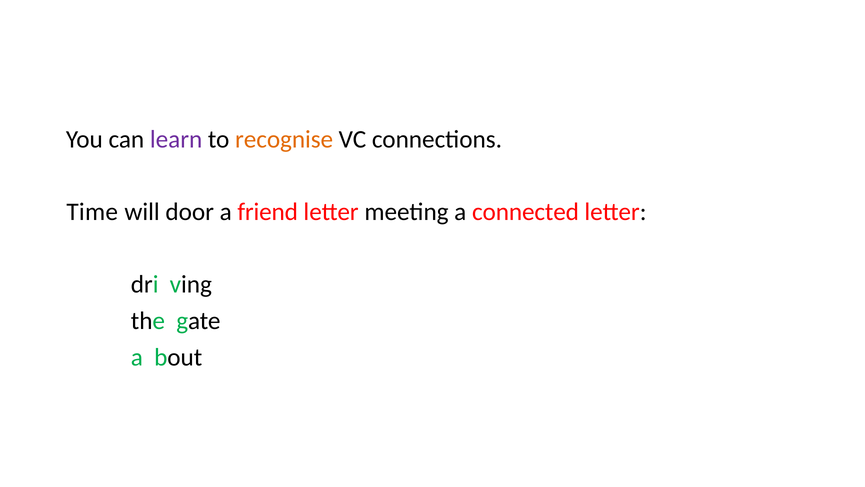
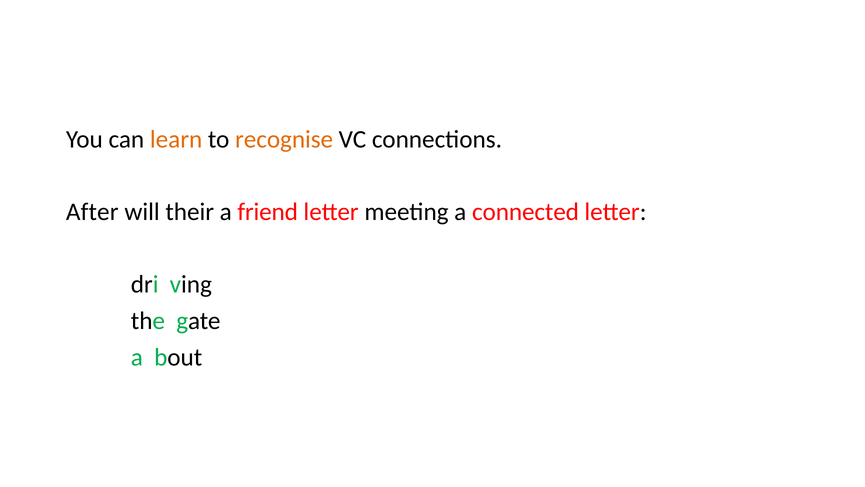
learn colour: purple -> orange (176, 139)
Time: Time -> After (92, 212)
door: door -> their (190, 212)
